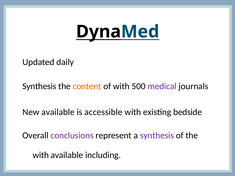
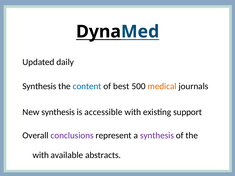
content colour: orange -> blue (87, 86)
of with: with -> best (121, 86)
medical colour: purple -> orange (162, 86)
New available: available -> synthesis (58, 112)
bedside: bedside -> support (188, 112)
including: including -> abstracts (103, 155)
